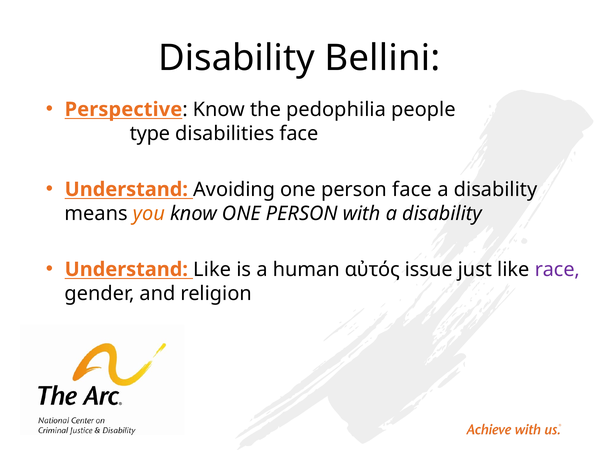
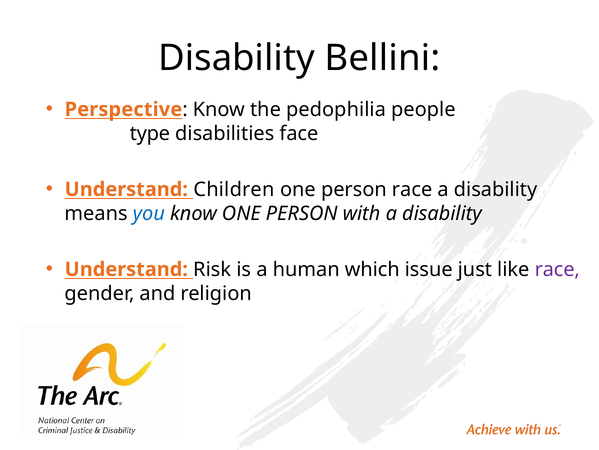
Avoiding: Avoiding -> Children (234, 189)
person face: face -> race (412, 189)
you colour: orange -> blue (149, 213)
Understand Like: Like -> Risk (212, 269)
αὐτός: αὐτός -> which (372, 269)
